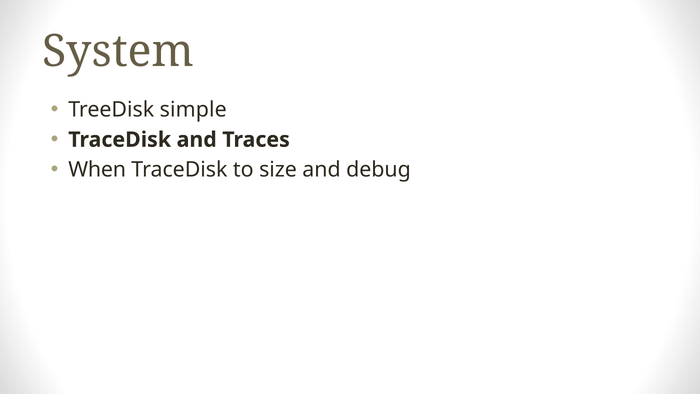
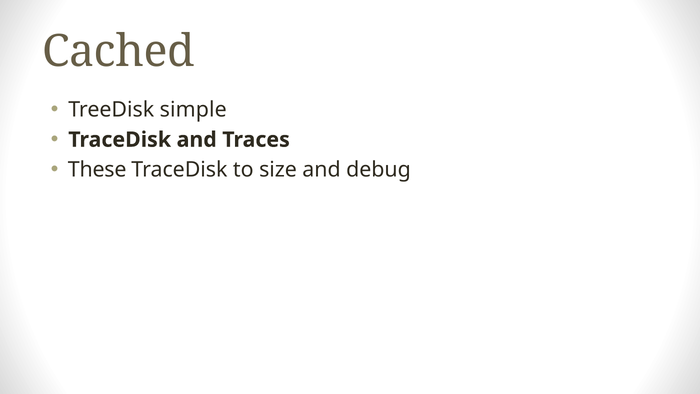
System: System -> Cached (118, 52)
When: When -> These (97, 170)
